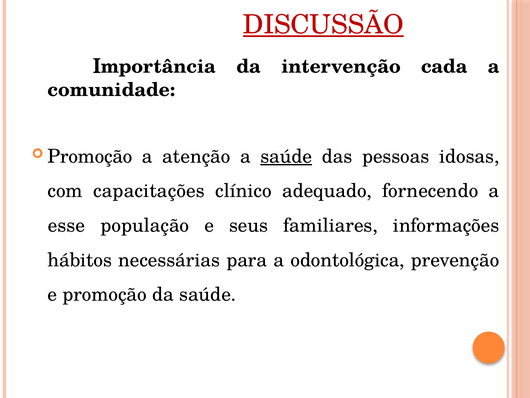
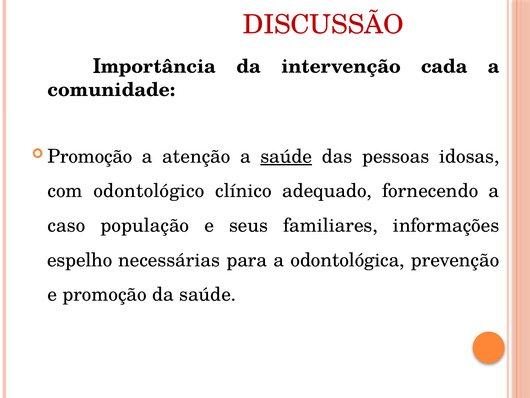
DISCUSSÃO underline: present -> none (323, 25)
capacitações: capacitações -> odontológico (149, 191)
esse: esse -> caso (67, 225)
hábitos: hábitos -> espelho (80, 260)
